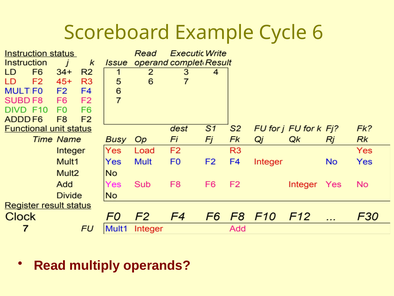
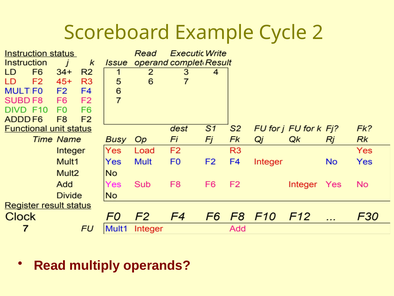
6: 6 -> 2 (318, 33)
